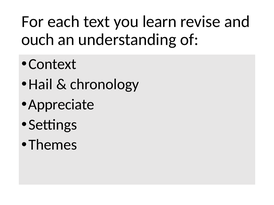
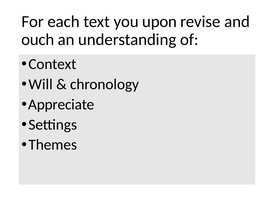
learn: learn -> upon (160, 22)
Hail: Hail -> Will (41, 84)
